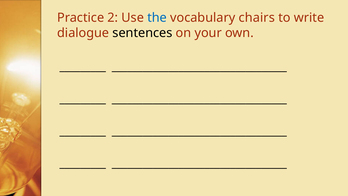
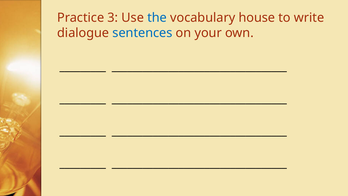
2: 2 -> 3 (113, 18)
chairs: chairs -> house (257, 18)
sentences colour: black -> blue (142, 33)
